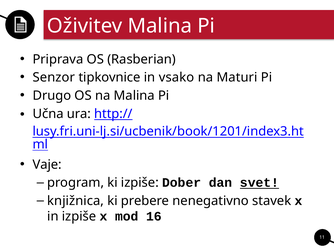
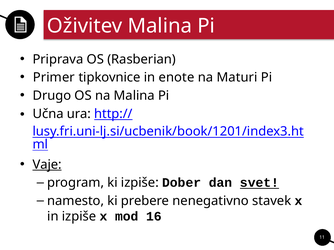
Senzor: Senzor -> Primer (54, 78)
vsako: vsako -> enote (176, 78)
Vaje underline: none -> present (47, 165)
knjižnica: knjižnica -> namesto (76, 201)
